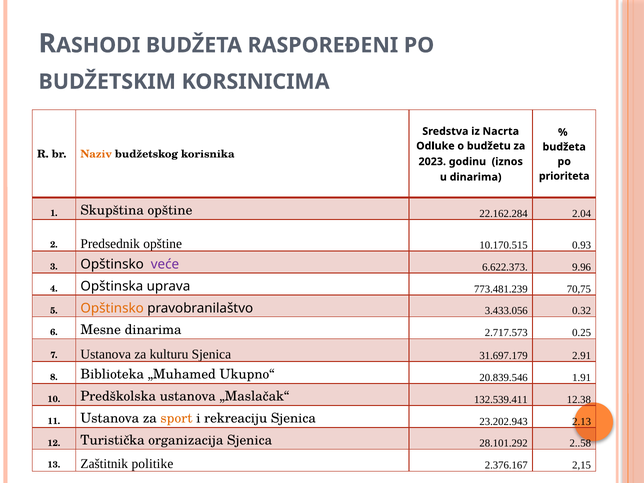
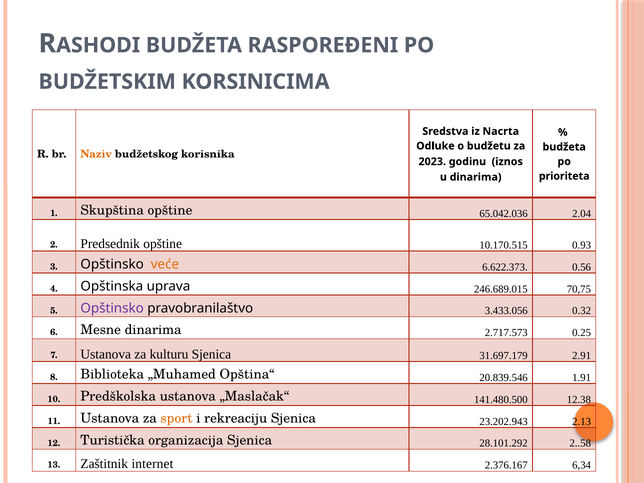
22.162.284: 22.162.284 -> 65.042.036 (504, 214)
veće colour: purple -> orange (165, 265)
9.96: 9.96 -> 0.56 (582, 267)
773.481.239: 773.481.239 -> 246.689.015 (501, 289)
Opštinsko colour: orange -> purple (112, 308)
Ukupno“: Ukupno“ -> Opština“ (247, 375)
132.539.411: 132.539.411 -> 141.480.500 (501, 400)
politike: politike -> internet (152, 464)
2,15: 2,15 -> 6,34 (582, 465)
